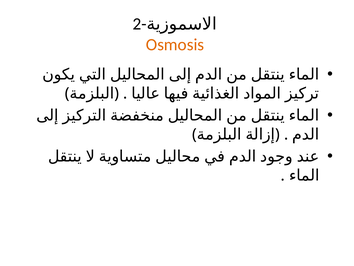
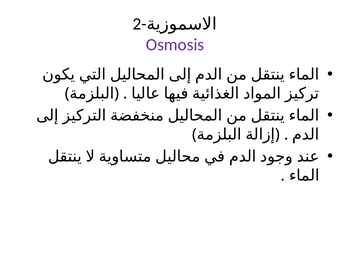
Osmosis colour: orange -> purple (175, 45)
